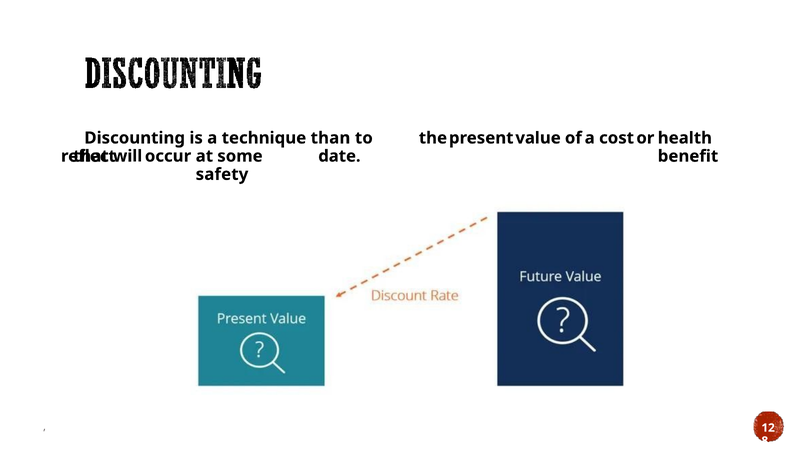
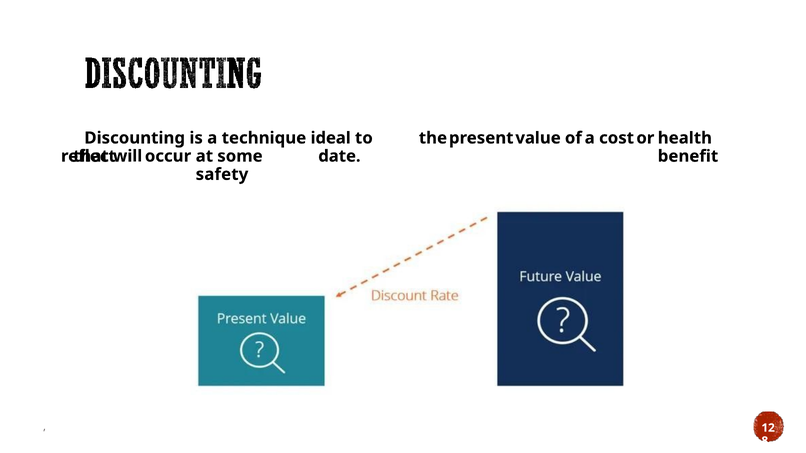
than: than -> ideal (331, 138)
